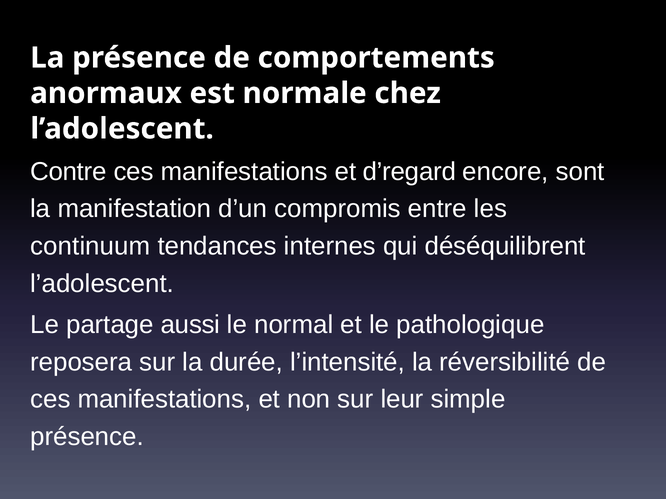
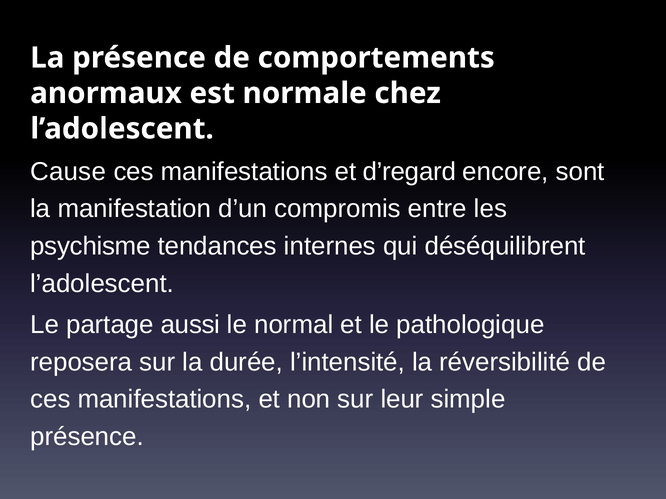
Contre: Contre -> Cause (68, 172)
continuum: continuum -> psychisme (90, 246)
